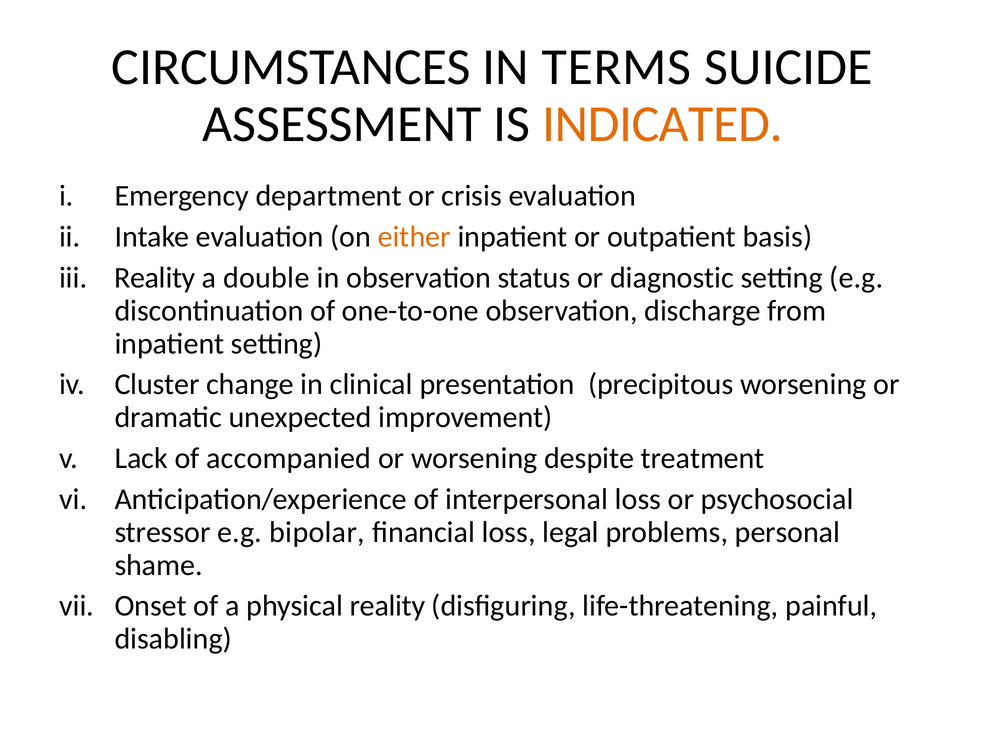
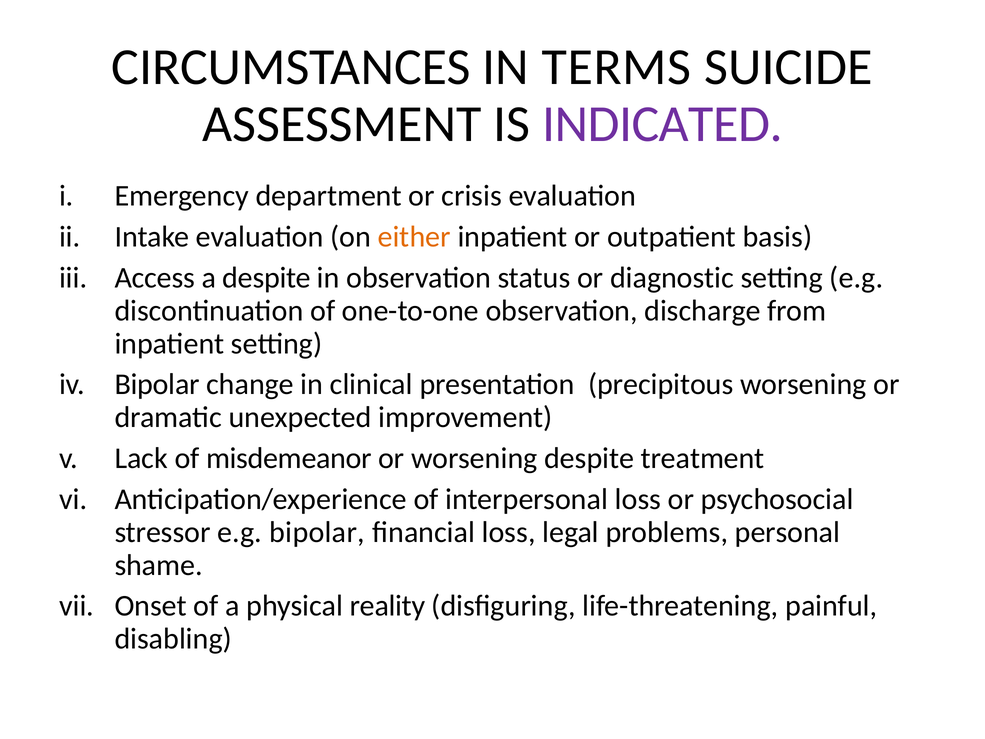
INDICATED colour: orange -> purple (662, 124)
Reality: Reality -> Access (155, 278)
a double: double -> despite (267, 278)
Cluster: Cluster -> Bipolar (157, 384)
accompanied: accompanied -> misdemeanor (289, 458)
